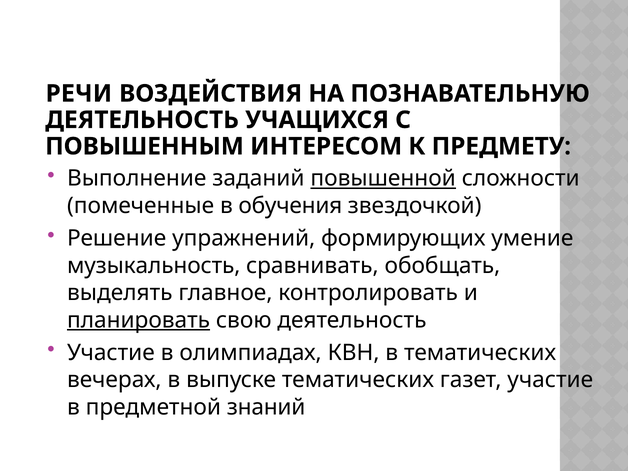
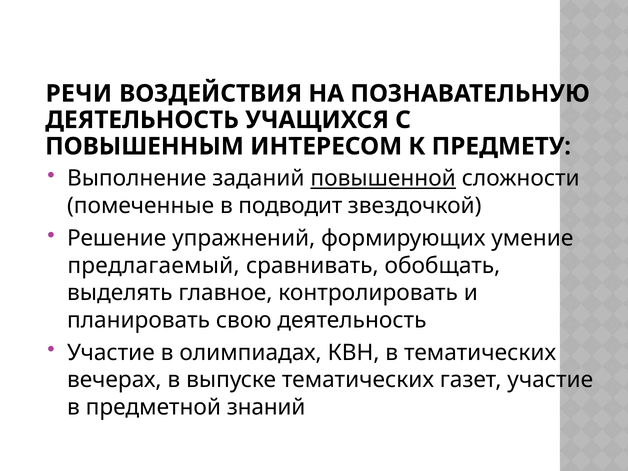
обучения: обучения -> подводит (290, 206)
музыкальность: музыкальность -> предлагаемый (154, 266)
планировать underline: present -> none (139, 320)
